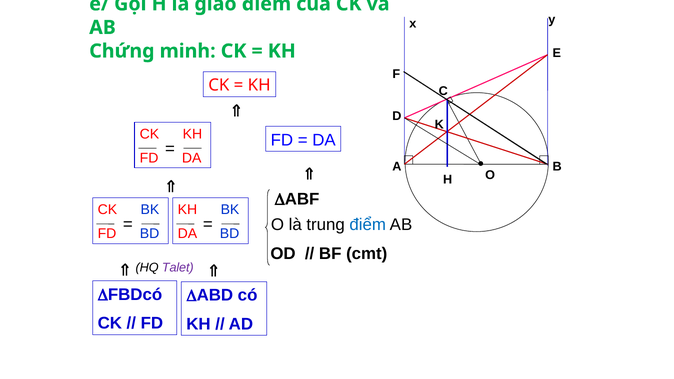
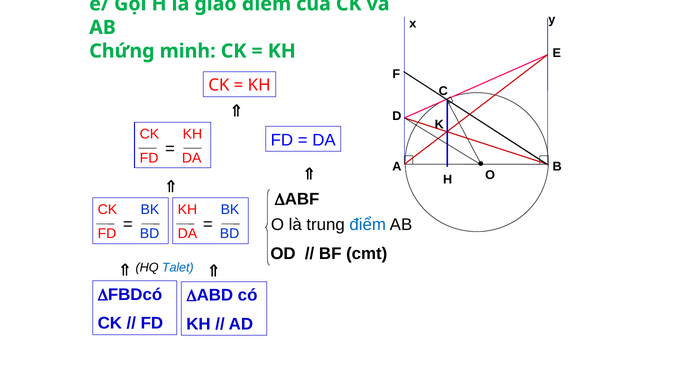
Talet colour: purple -> blue (178, 268)
